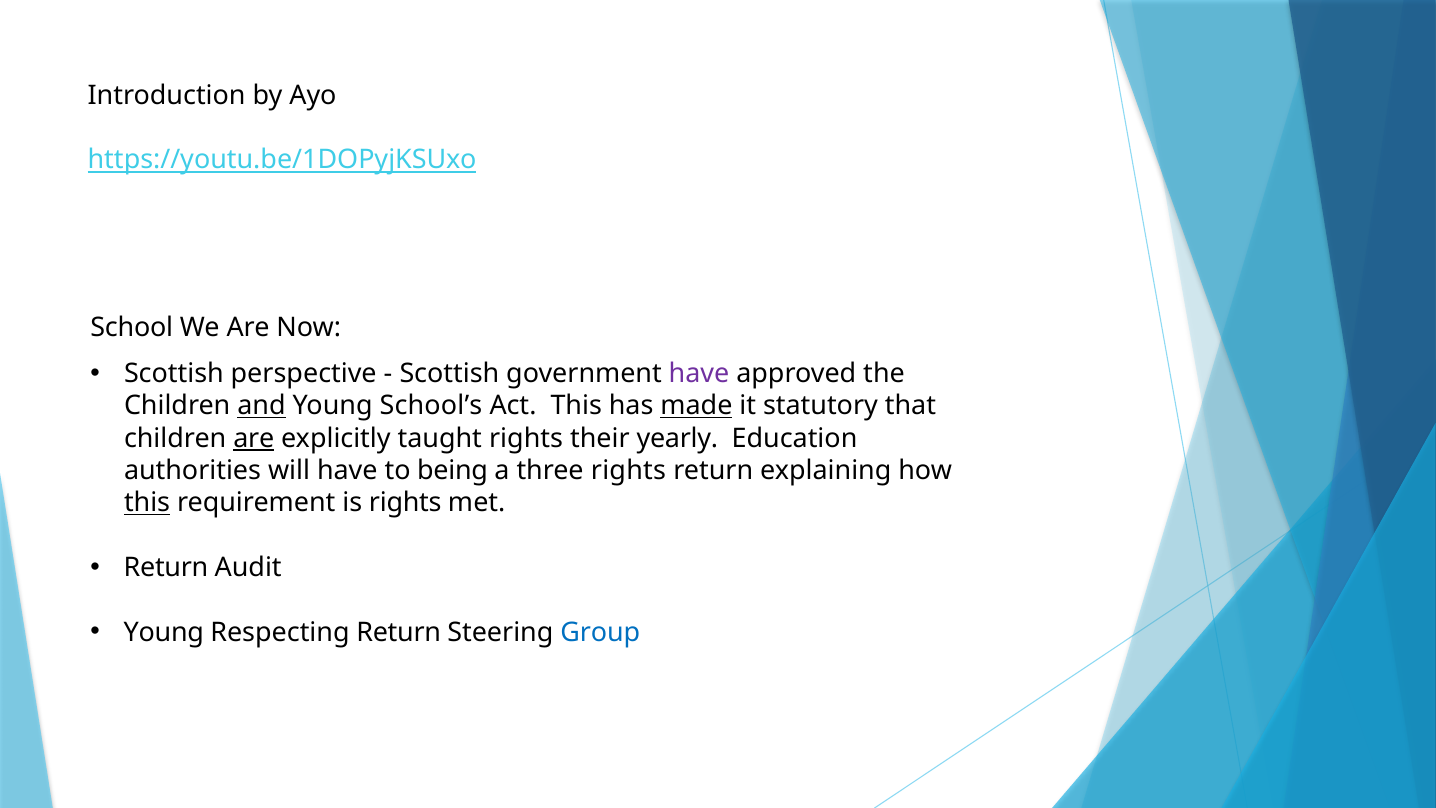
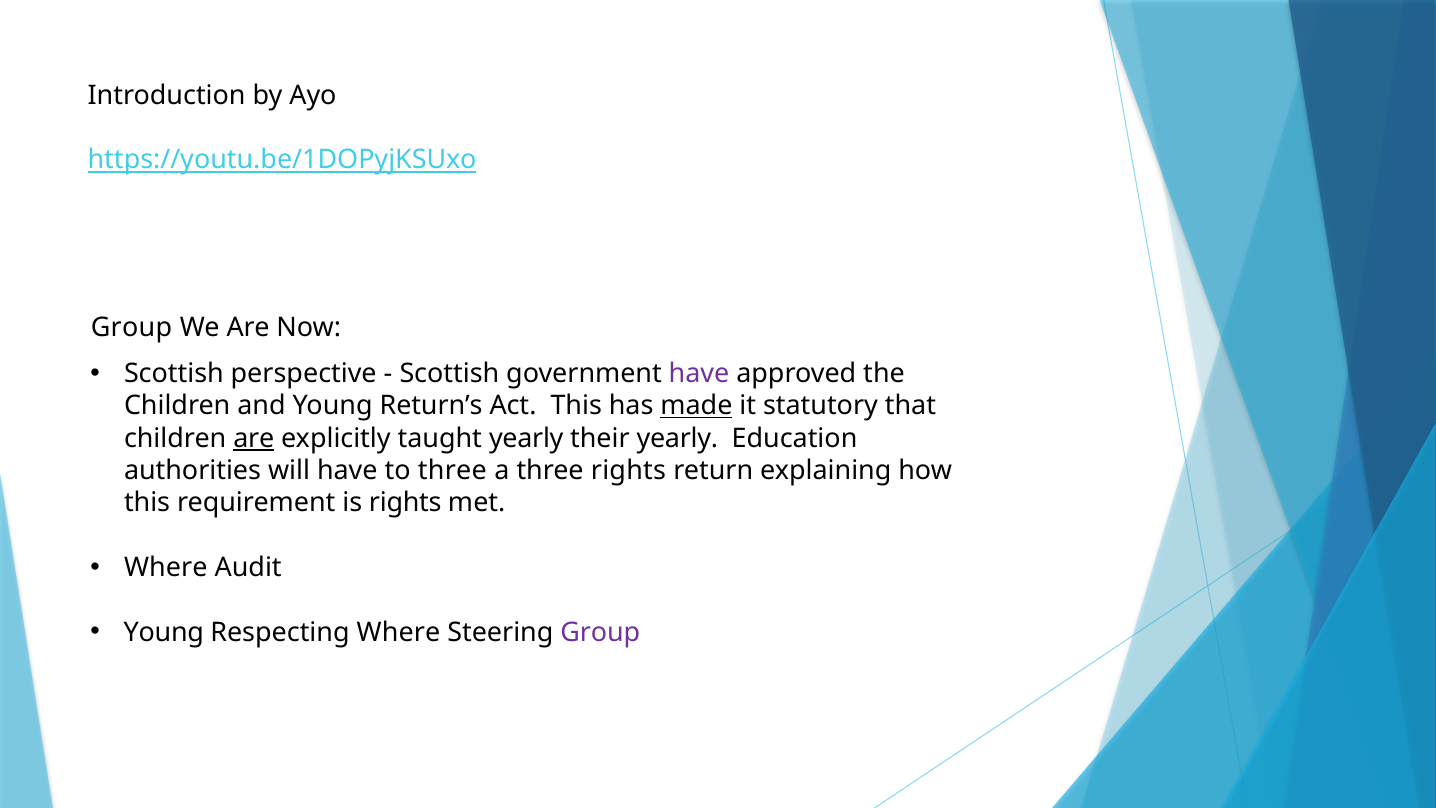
School: School -> Group (131, 328)
and underline: present -> none (262, 406)
School’s: School’s -> Return’s (431, 406)
taught rights: rights -> yearly (526, 438)
to being: being -> three (452, 471)
this underline: present -> none (147, 503)
Return: Return -> Where (166, 567)
Respecting Return: Return -> Where (398, 632)
Group colour: blue -> purple (600, 632)
